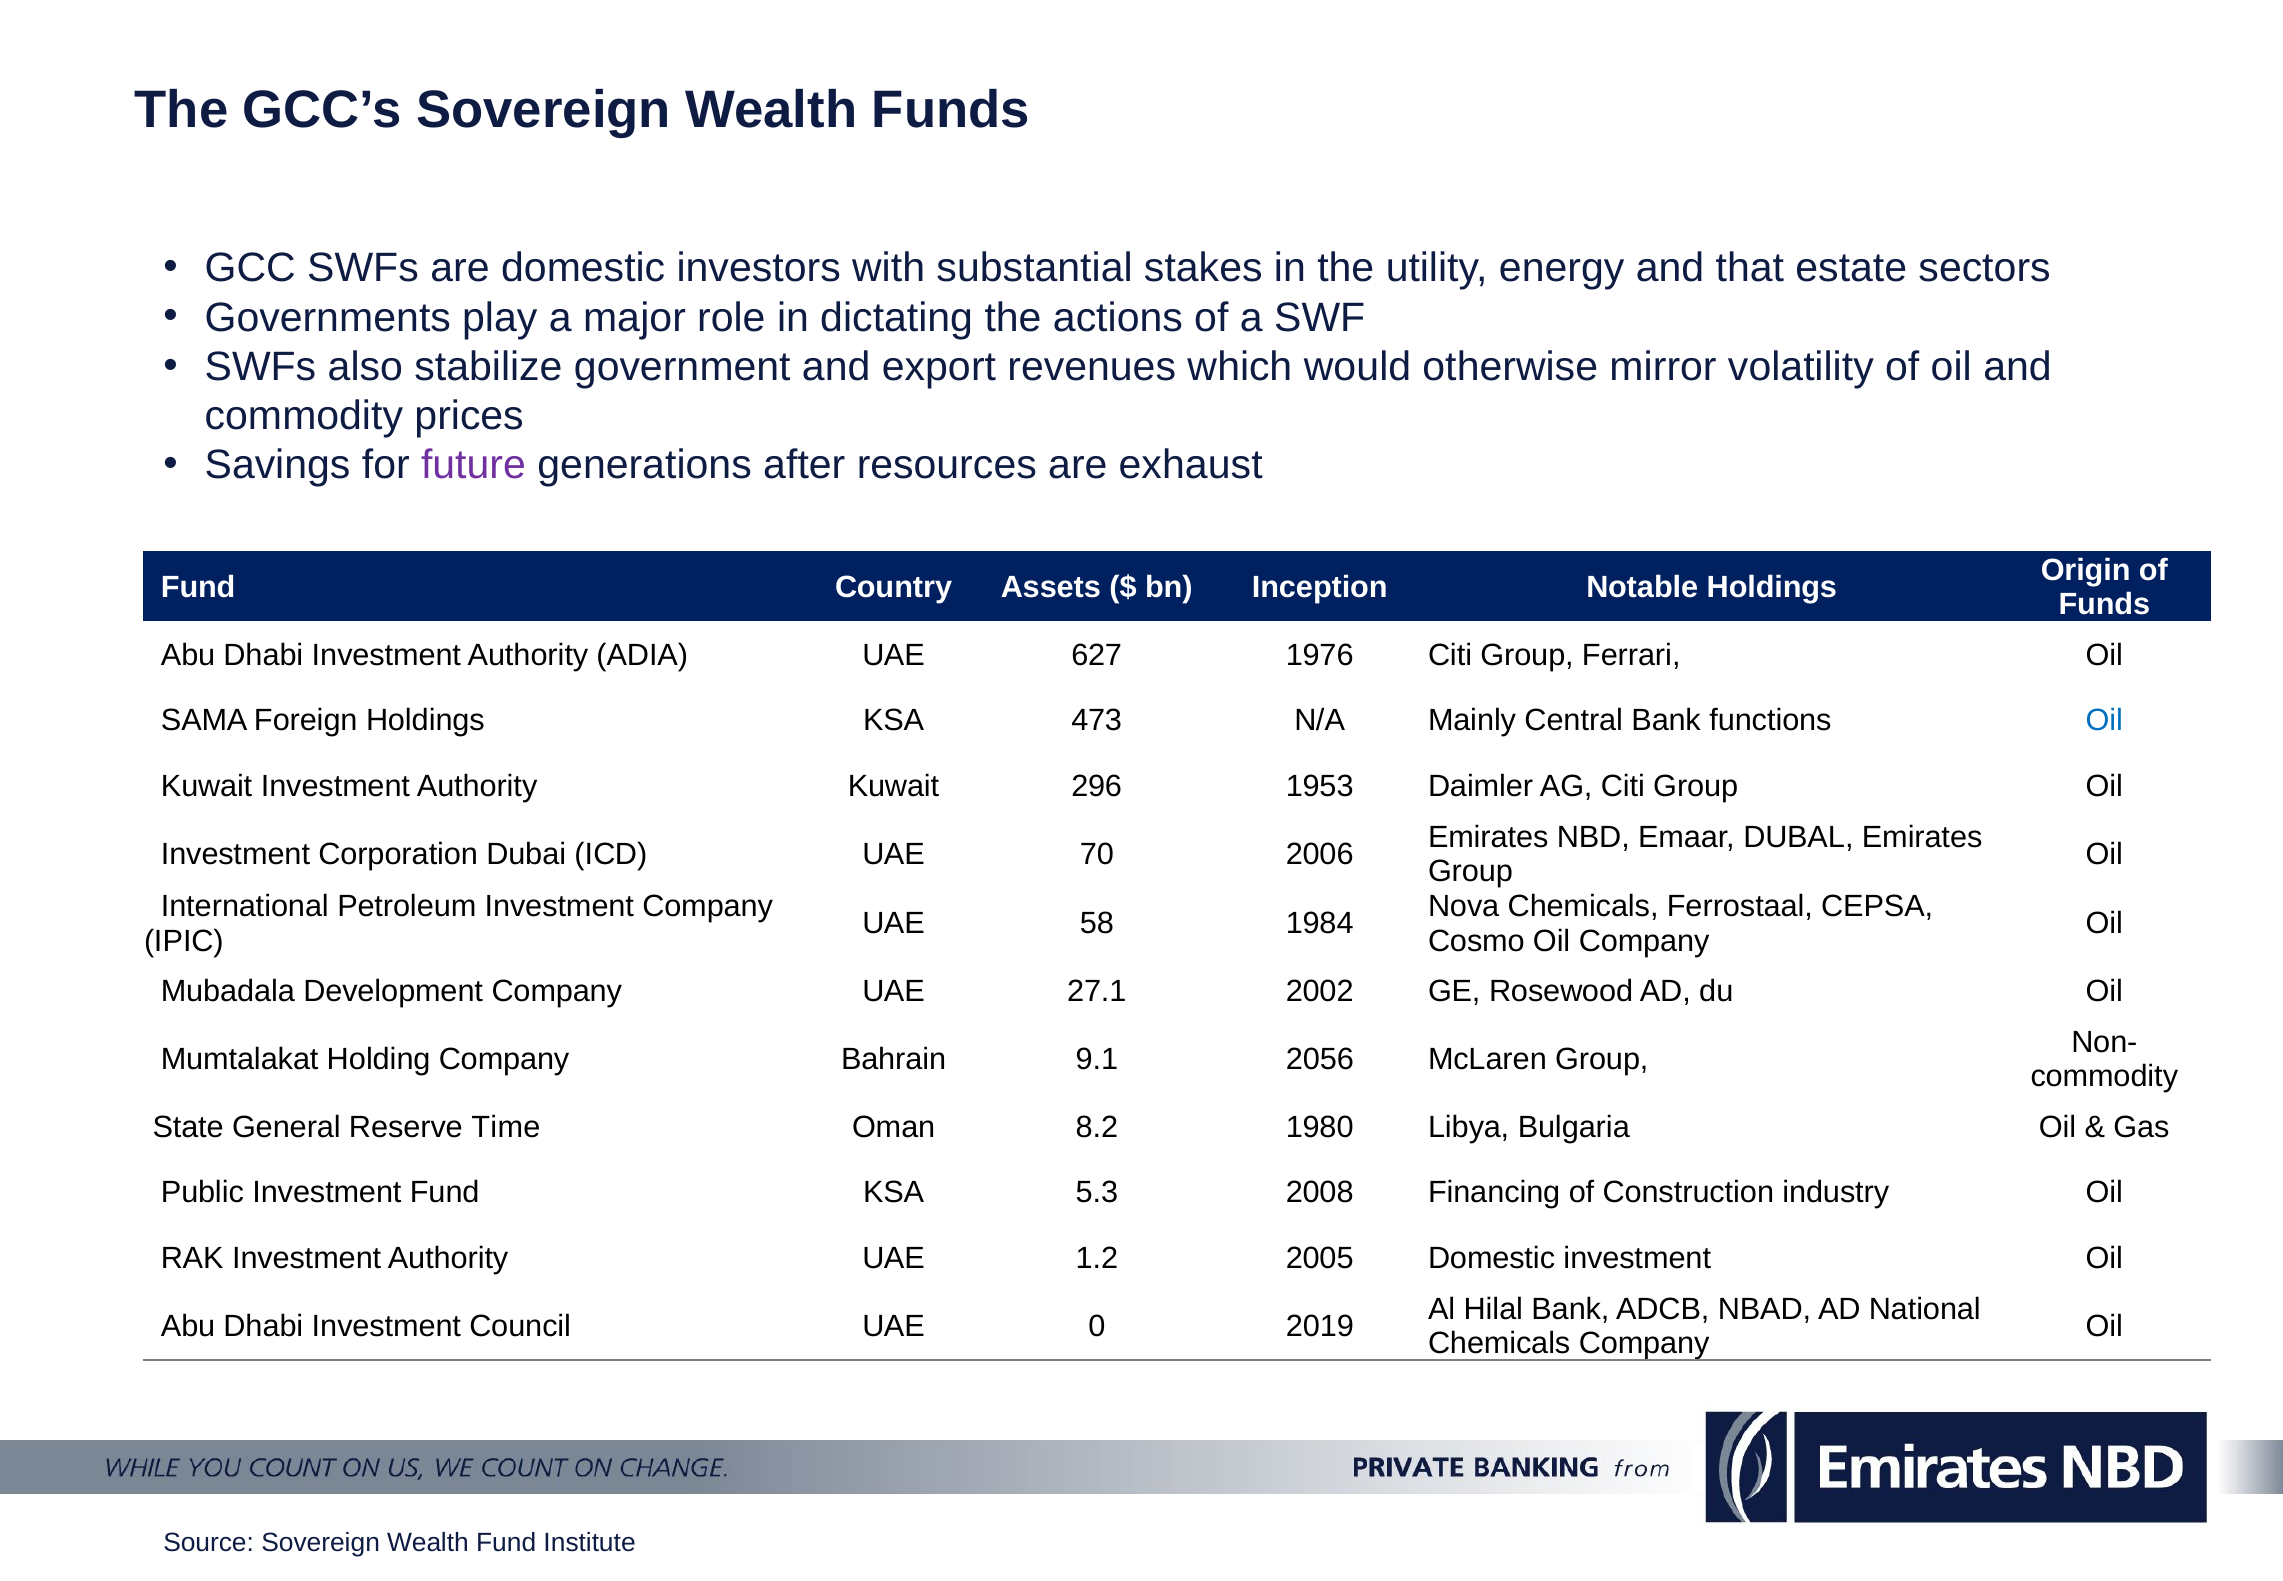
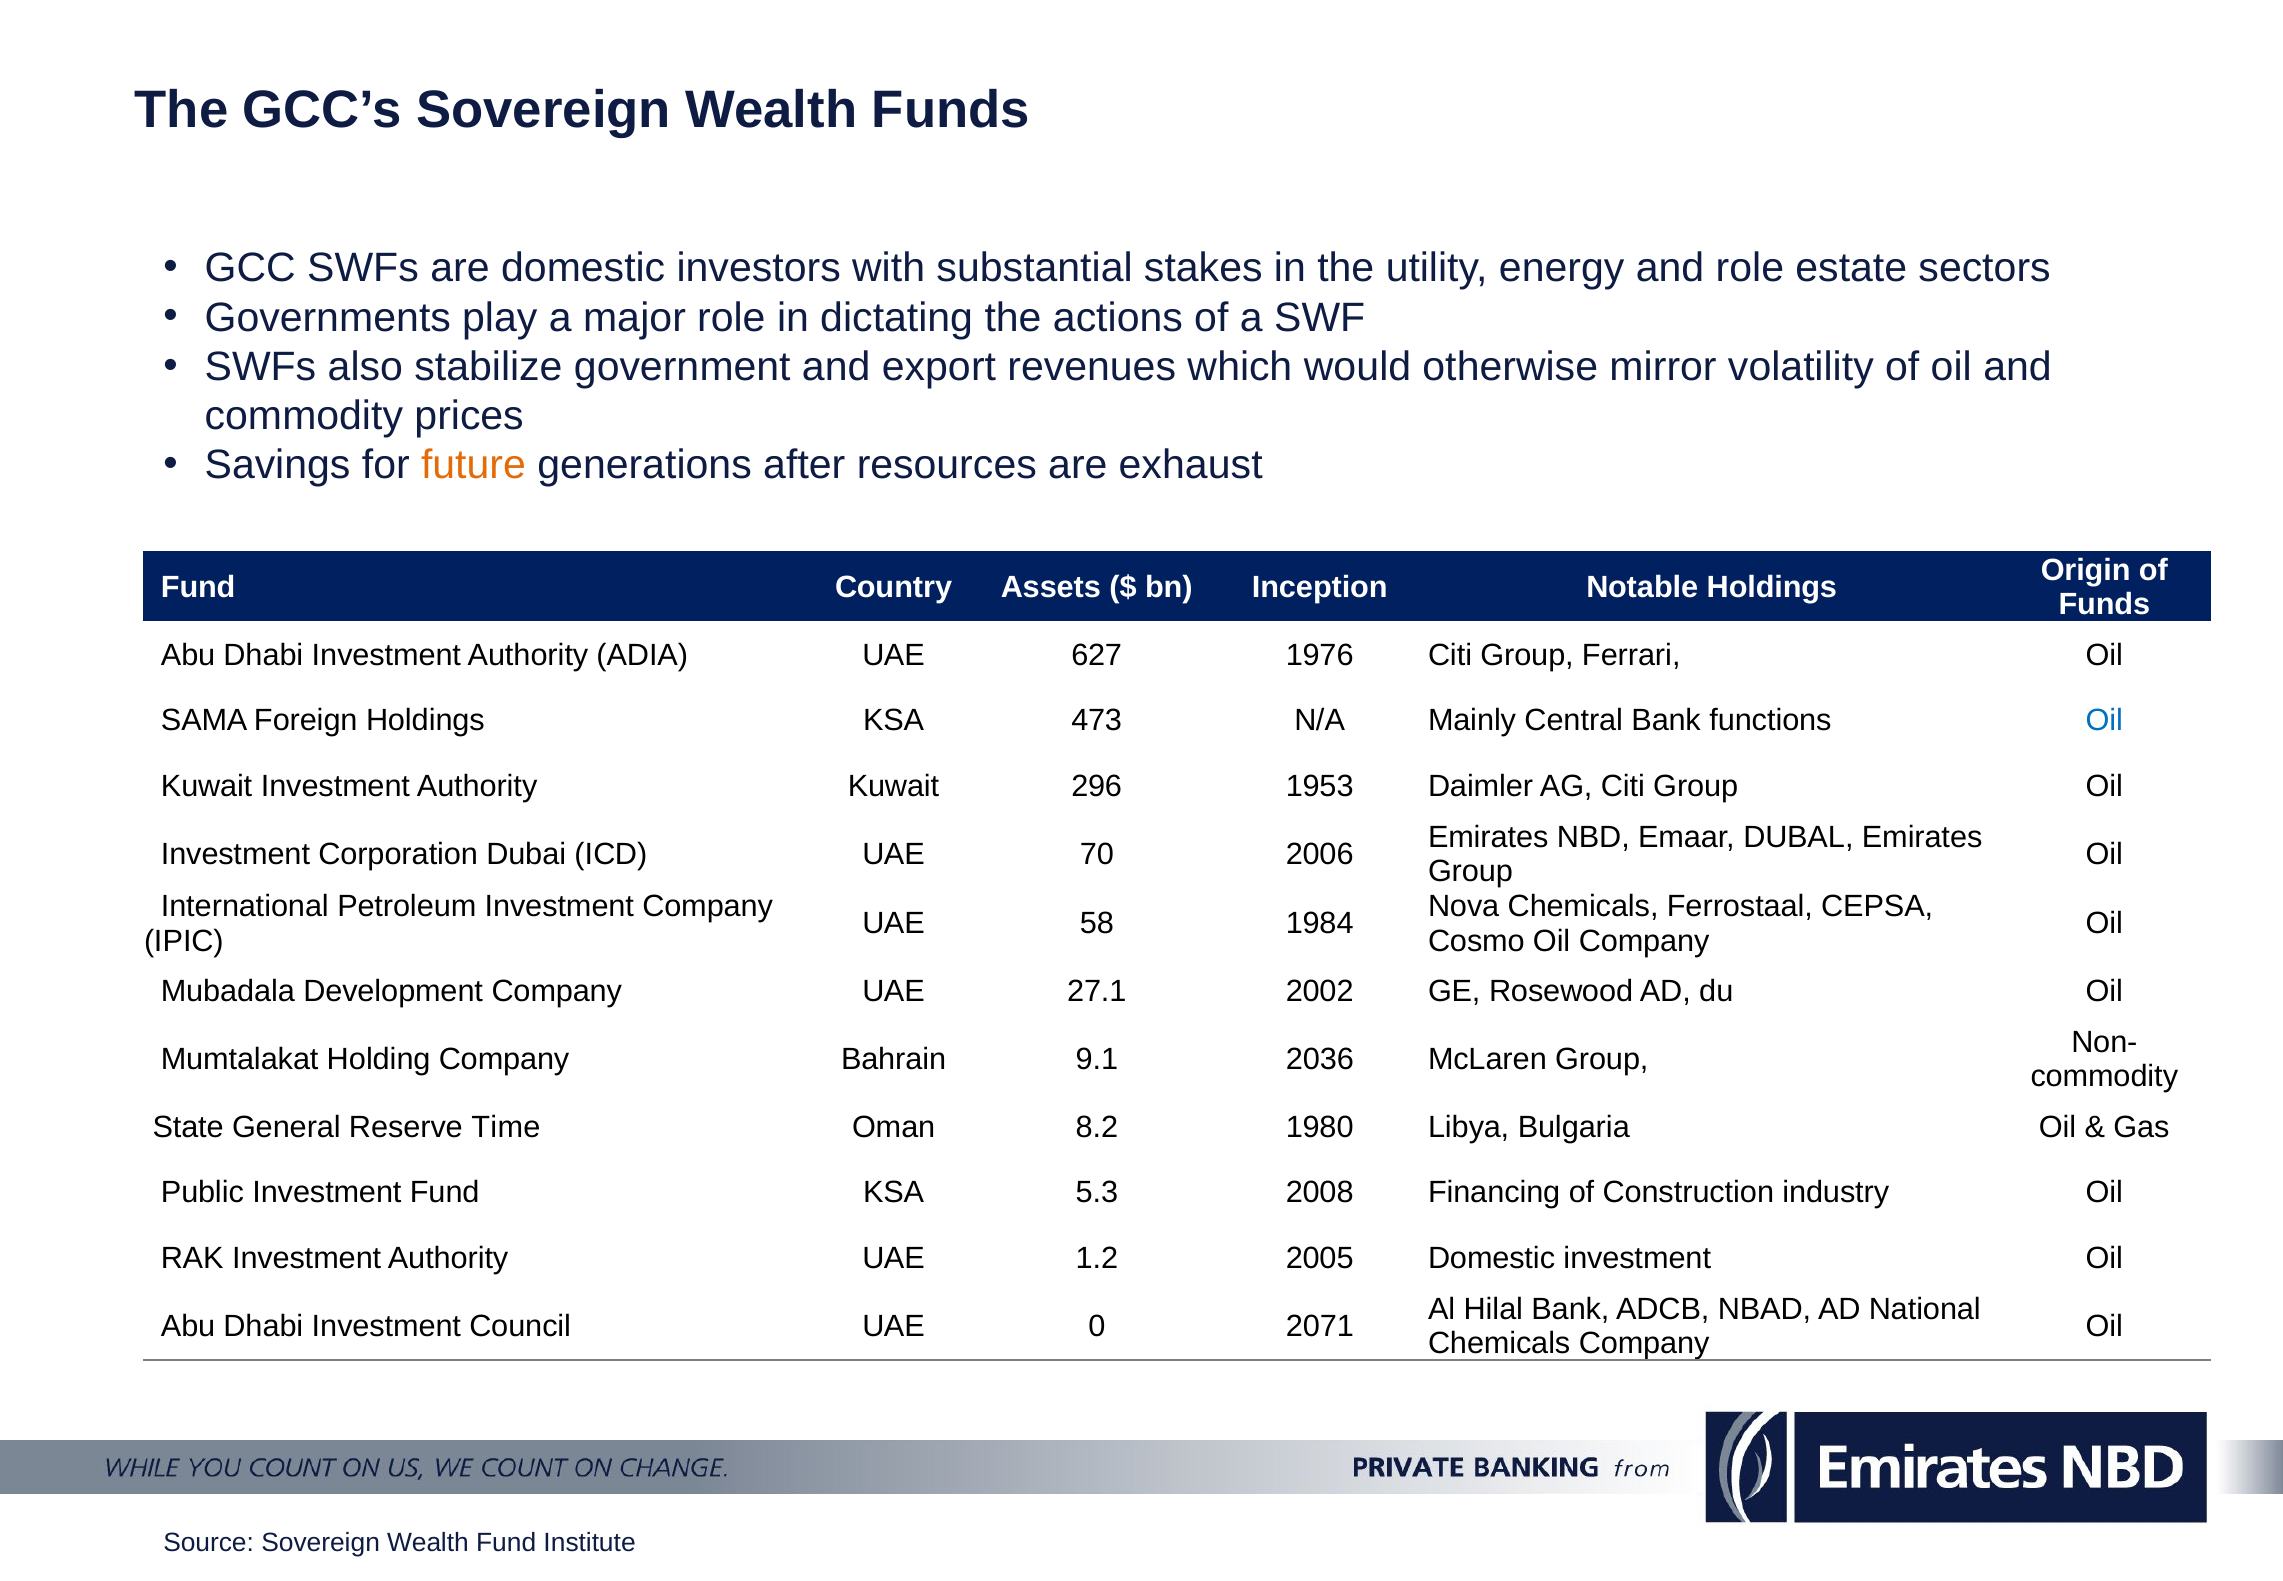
and that: that -> role (1750, 268)
future colour: purple -> orange (473, 465)
2056: 2056 -> 2036 (1320, 1059)
2019: 2019 -> 2071 (1320, 1326)
